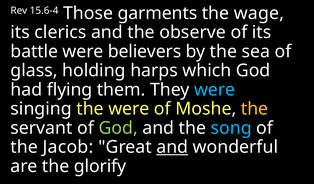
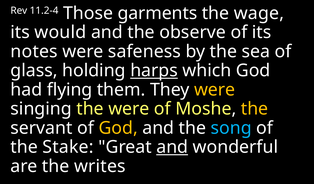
15.6-4: 15.6-4 -> 11.2-4 (44, 11)
clerics: clerics -> would (60, 32)
battle: battle -> notes (34, 51)
believers: believers -> safeness (144, 51)
harps underline: none -> present (154, 71)
were colour: light blue -> yellow (215, 90)
God colour: light green -> yellow (118, 128)
Jacob: Jacob -> Stake (68, 147)
glorify: glorify -> writes (100, 166)
